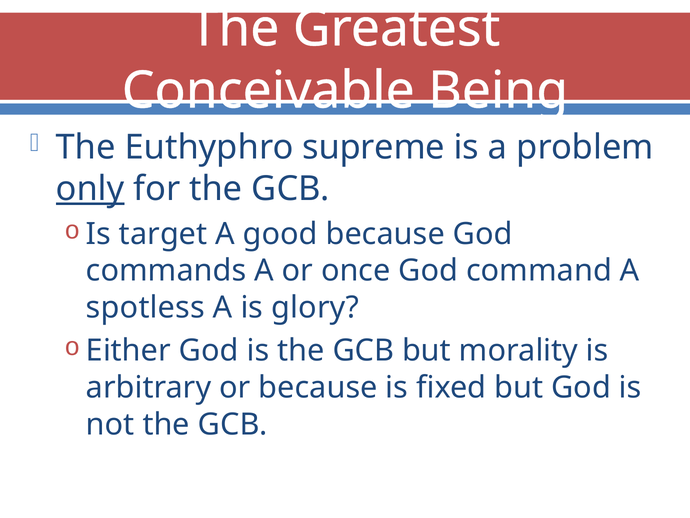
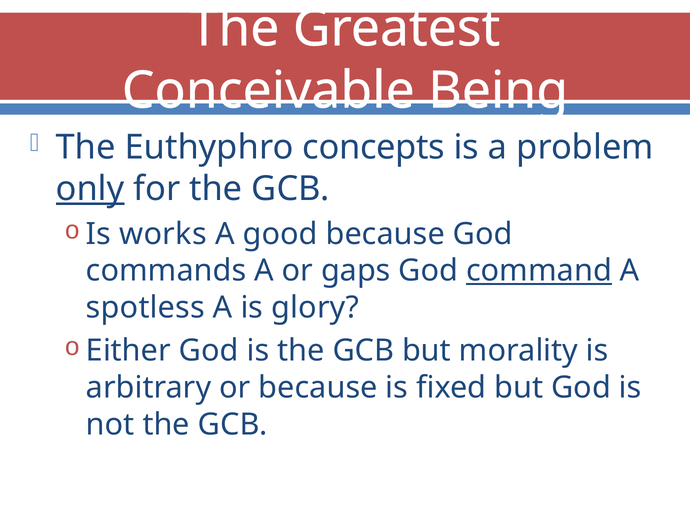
supreme: supreme -> concepts (374, 147)
target: target -> works (163, 234)
once: once -> gaps (356, 271)
command underline: none -> present (539, 271)
